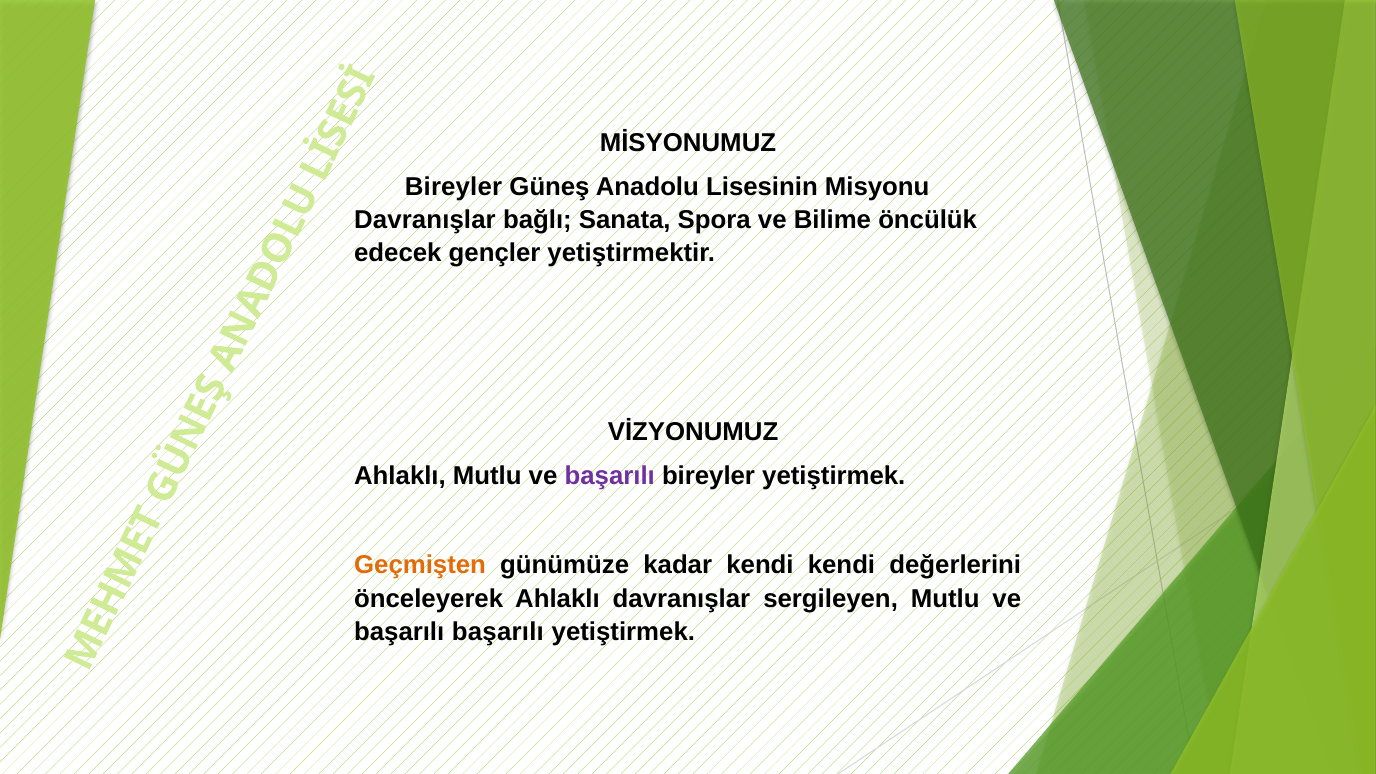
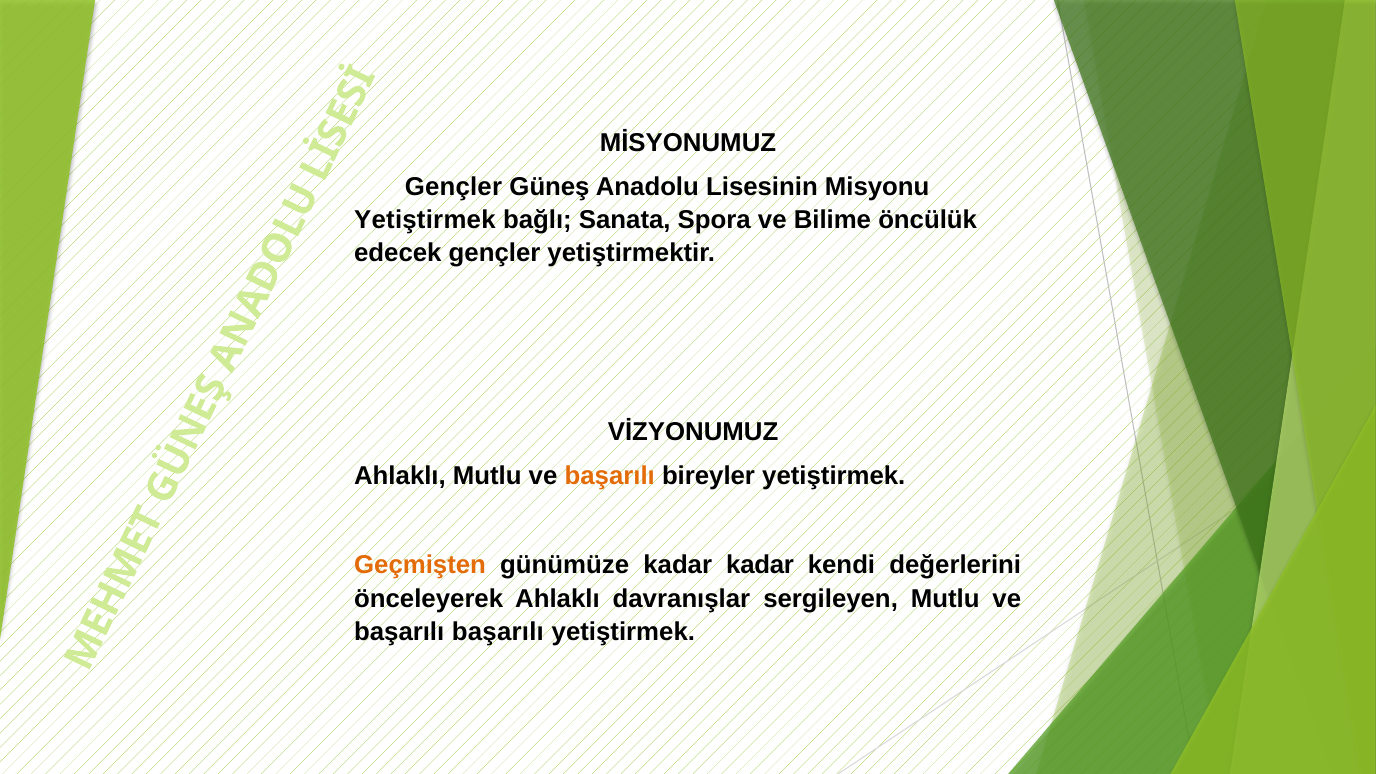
Bireyler: Bireyler -> Gençler (453, 187)
Davranışlar: Davranışlar -> Yetiştirmek (425, 220)
başarılı colour: purple -> orange (610, 476)
kadar kendi: kendi -> kadar (760, 565)
